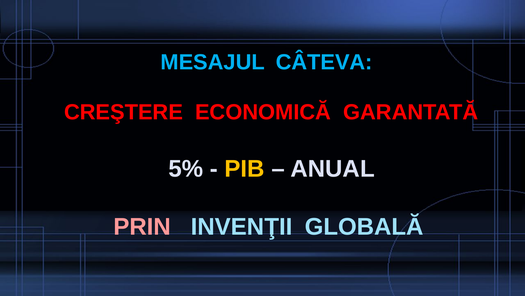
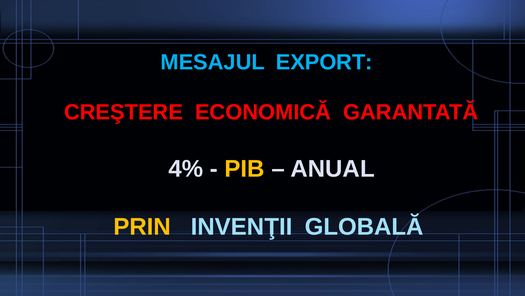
CÂTEVA: CÂTEVA -> EXPORT (324, 62)
5%: 5% -> 4% (186, 168)
PRIN colour: pink -> yellow (142, 226)
